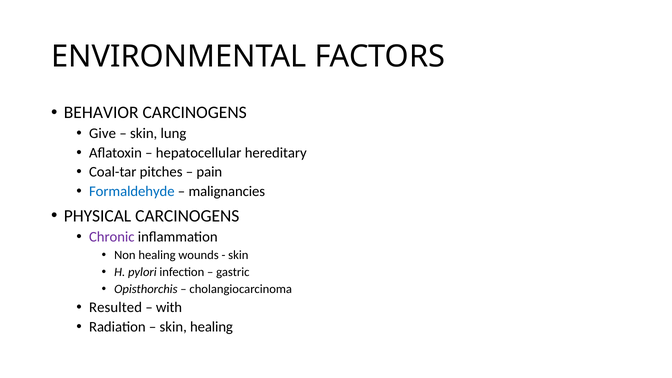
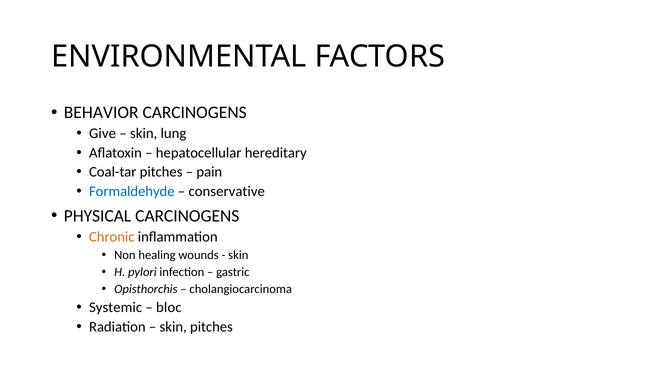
malignancies: malignancies -> conservative (227, 191)
Chronic colour: purple -> orange (112, 237)
Resulted: Resulted -> Systemic (116, 307)
with: with -> bloc (169, 307)
skin healing: healing -> pitches (211, 327)
